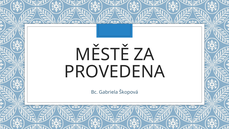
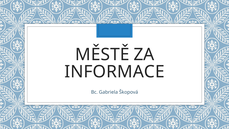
PROVEDENA: PROVEDENA -> INFORMACE (114, 72)
